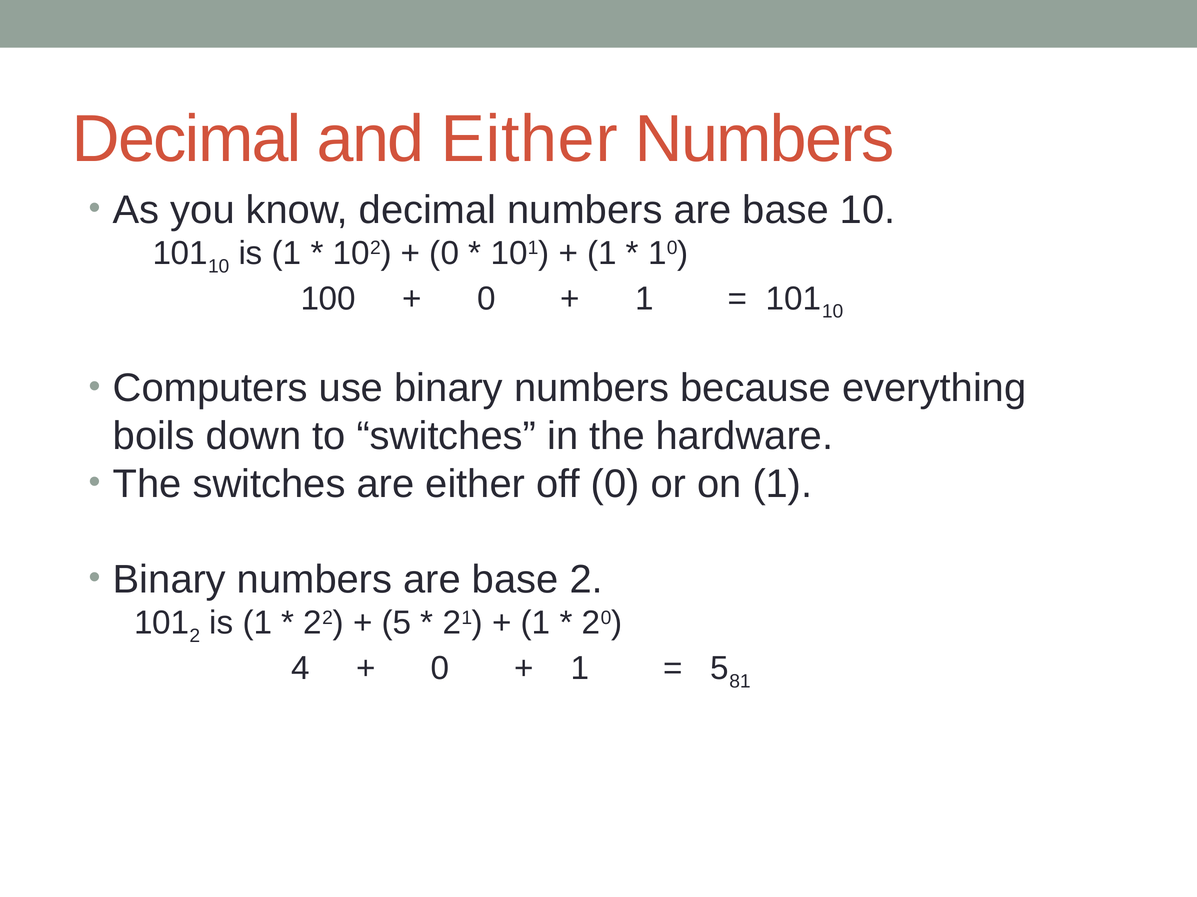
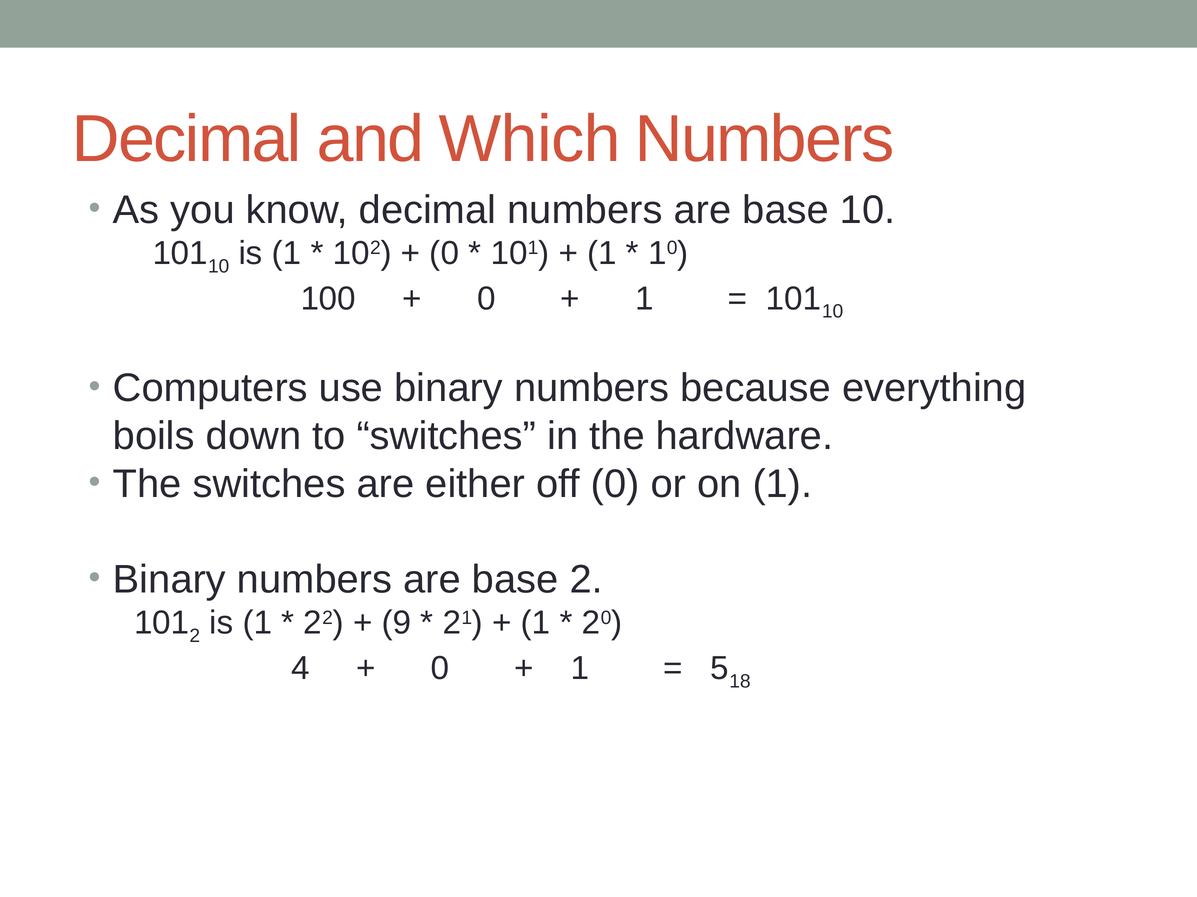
and Either: Either -> Which (530, 139)
5: 5 -> 9 (396, 624)
81: 81 -> 18 (740, 682)
